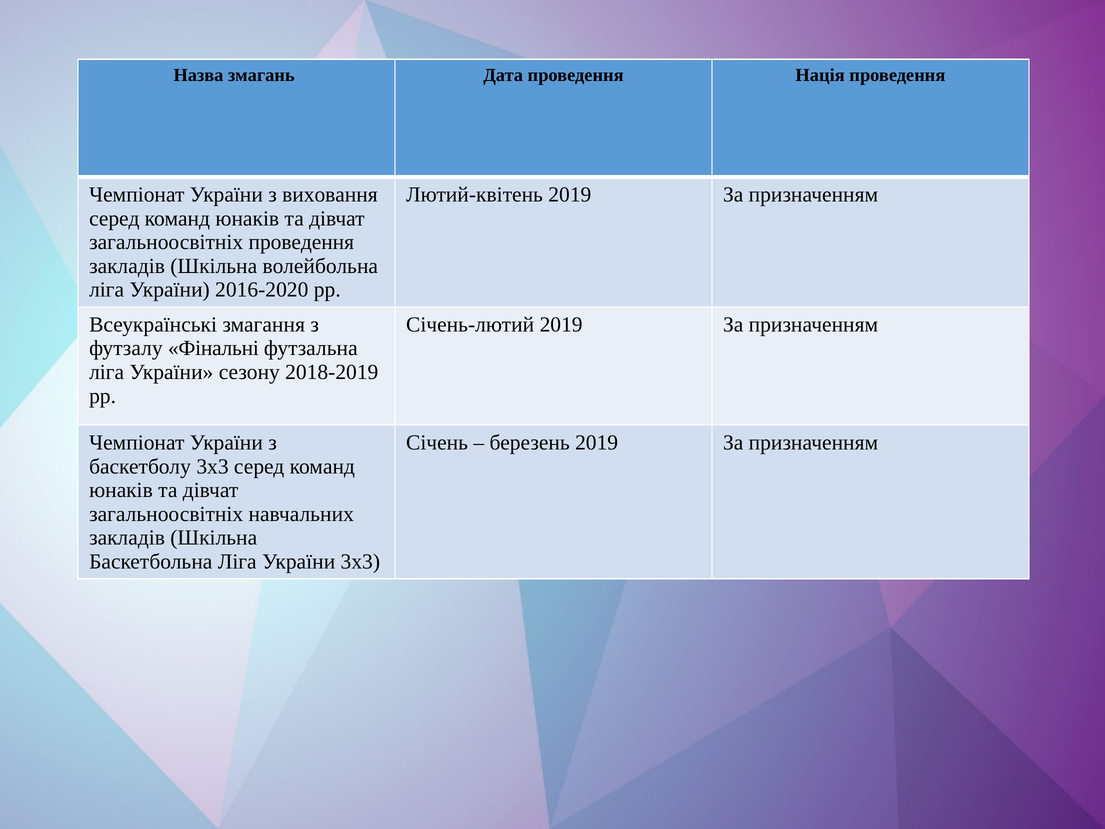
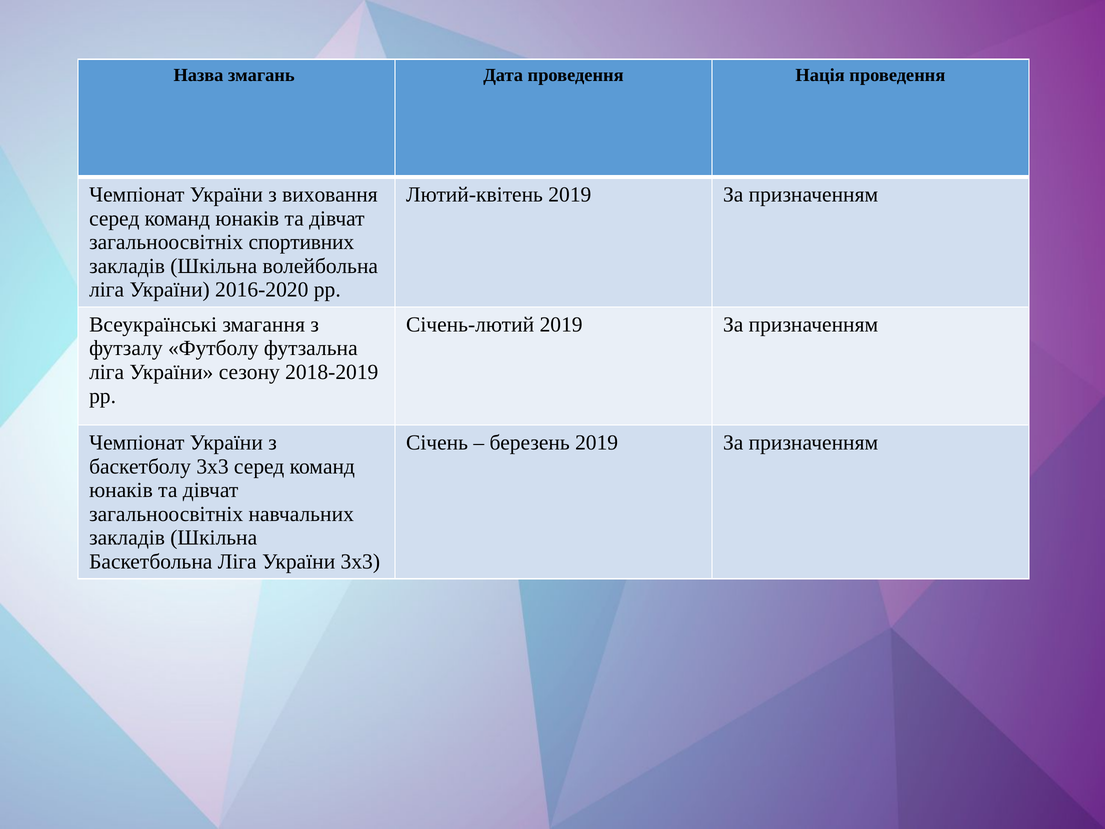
загальноосвітніх проведення: проведення -> спортивних (301, 242)
Фінальні: Фінальні -> Футболу (213, 348)
